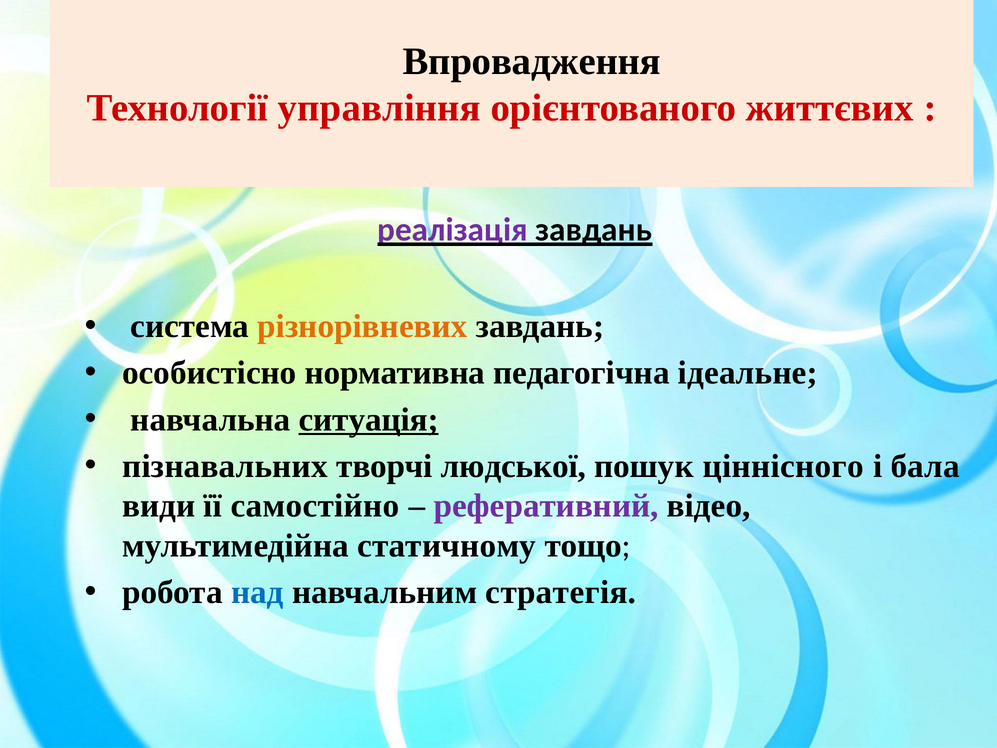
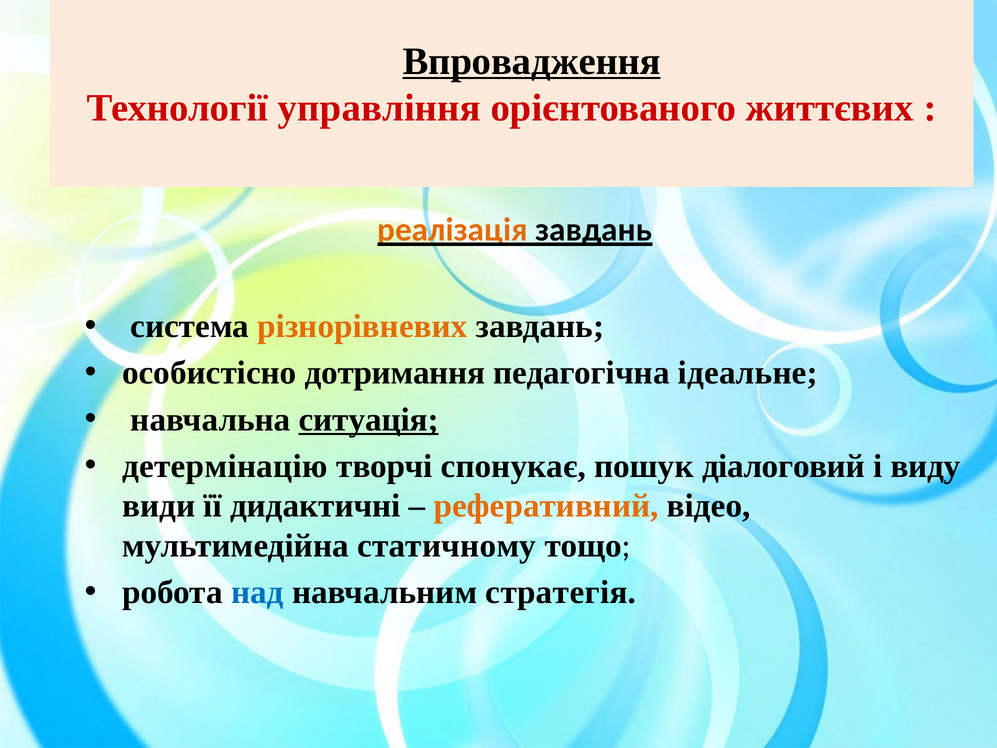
Впровадження underline: none -> present (532, 61)
реалізація colour: purple -> orange (452, 230)
нормативна: нормативна -> дотримання (395, 373)
пізнавальних: пізнавальних -> детермінацію (225, 466)
людської: людської -> спонукає (513, 466)
ціннісного: ціннісного -> діалоговий (783, 466)
бала: бала -> виду (925, 466)
самостійно: самостійно -> дидактичні (315, 506)
реферативний colour: purple -> orange (546, 506)
